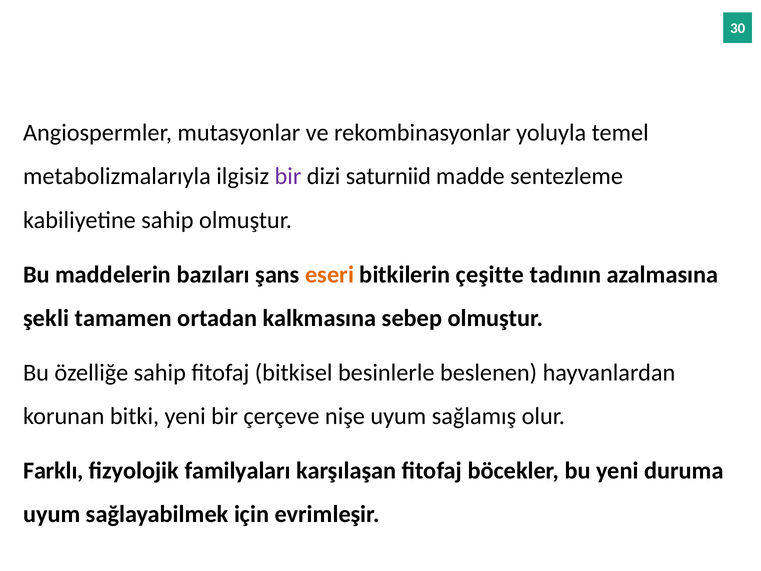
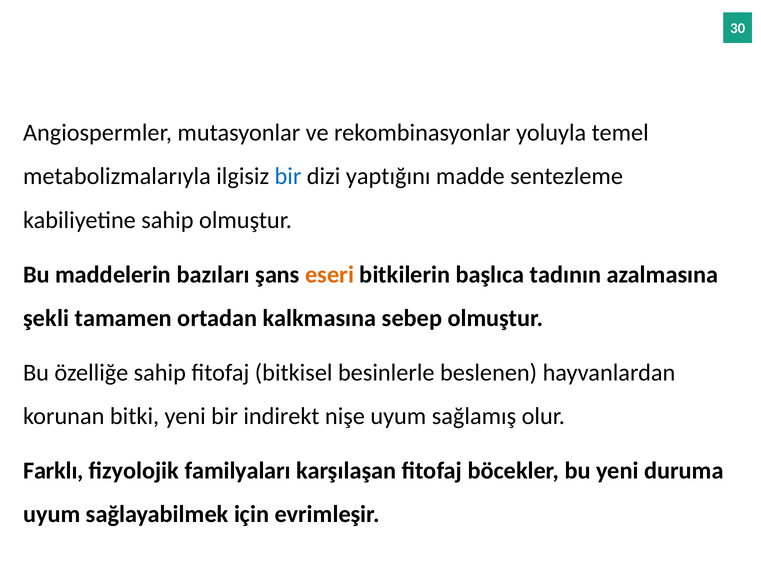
bir colour: purple -> blue (288, 176)
saturniid: saturniid -> yaptığını (388, 176)
çeşitte: çeşitte -> başlıca (490, 274)
çerçeve: çerçeve -> indirekt (281, 416)
